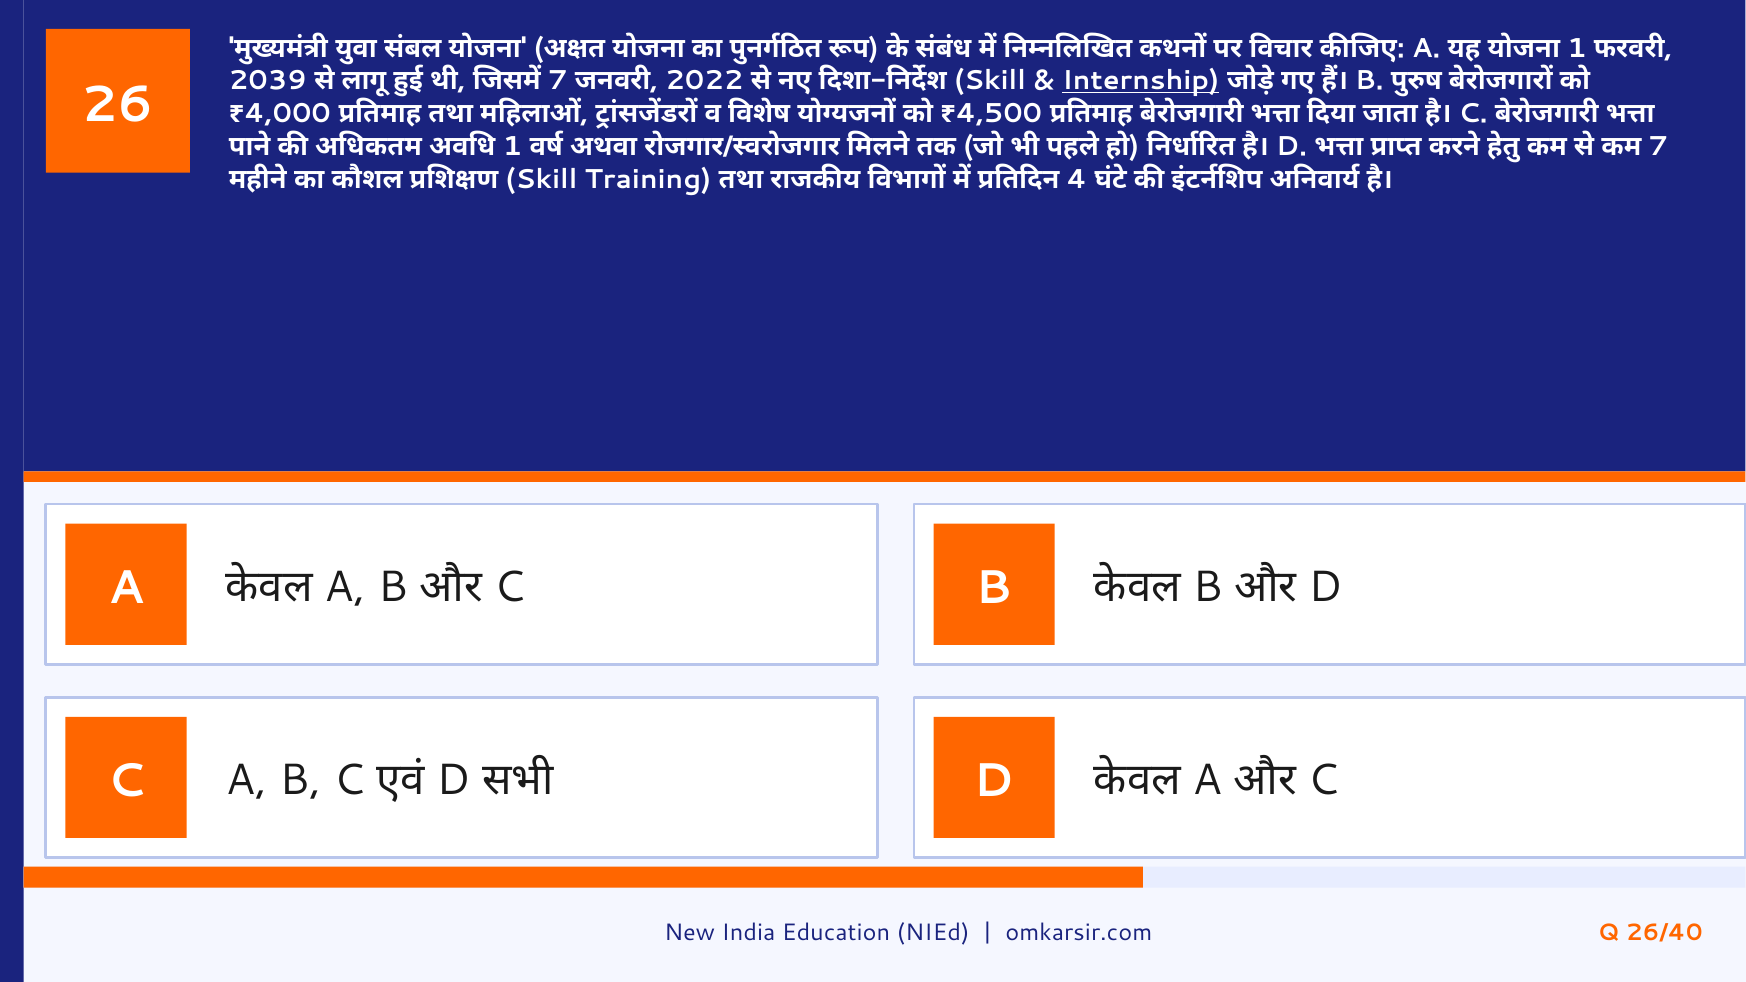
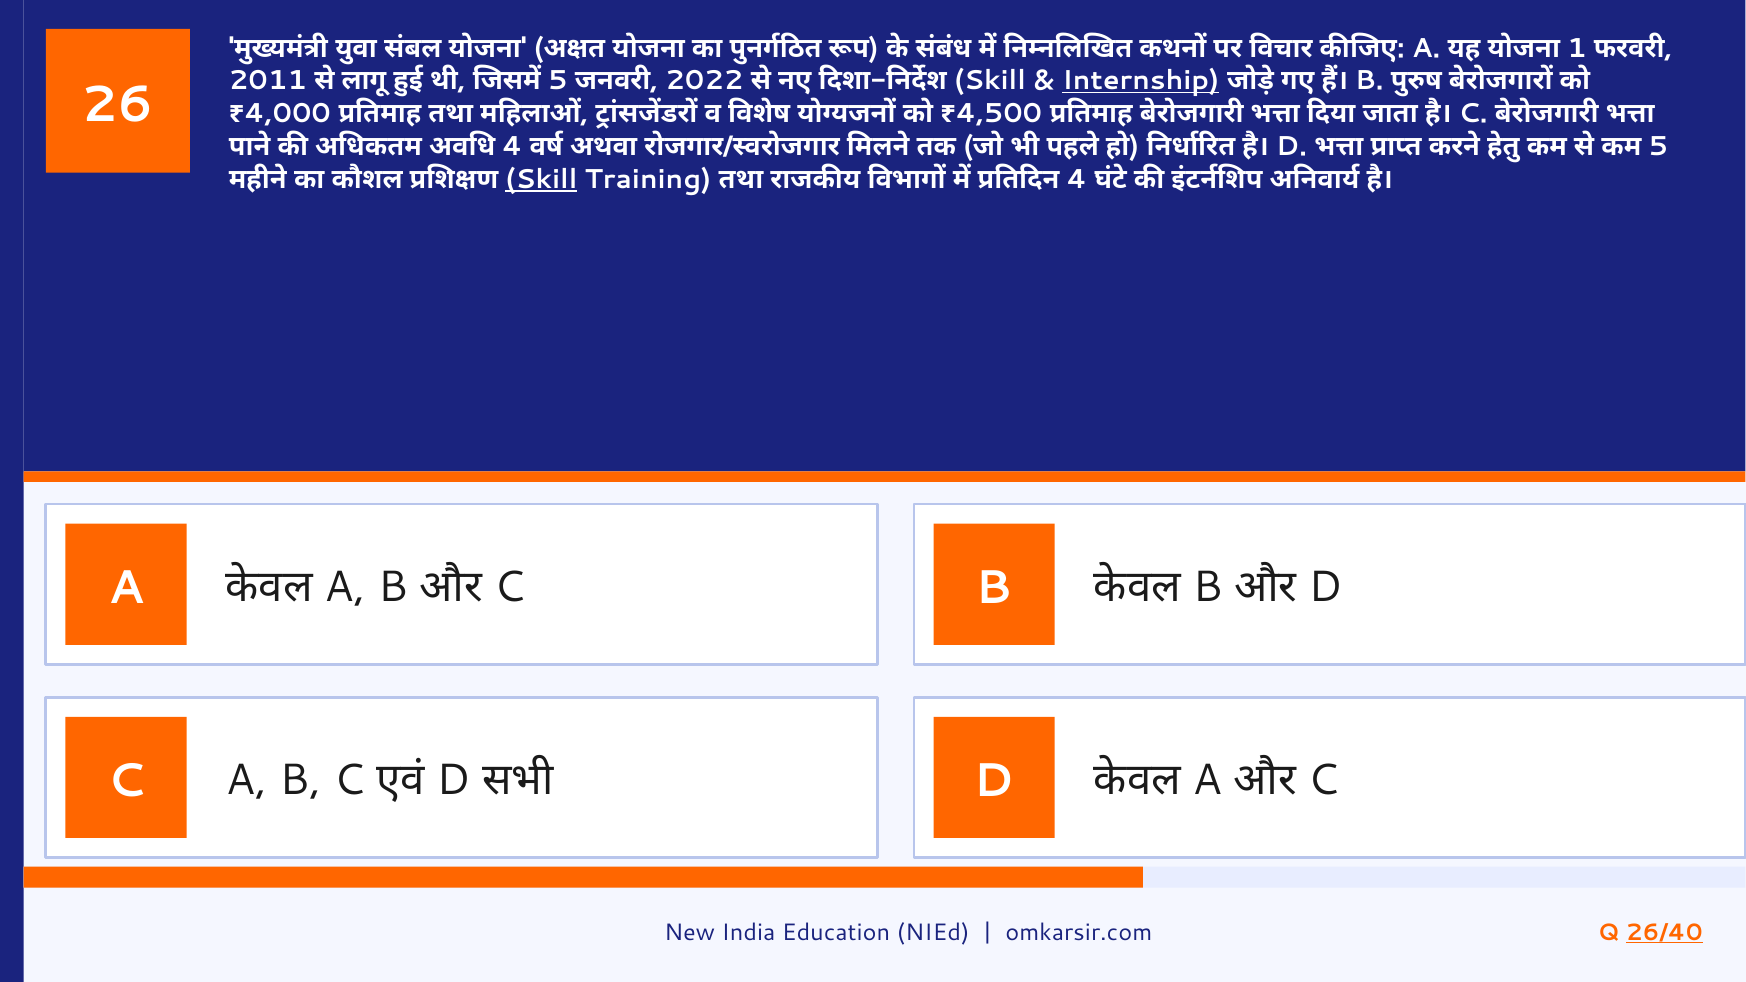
2039: 2039 -> 2011 (268, 81)
7: 7 -> 5 (558, 81)
1: 1 -> 4 (513, 146)
7: 7 -> 5 (1658, 146)
Skill underline: none -> present (541, 179)
26/40 underline: none -> present (1664, 933)
